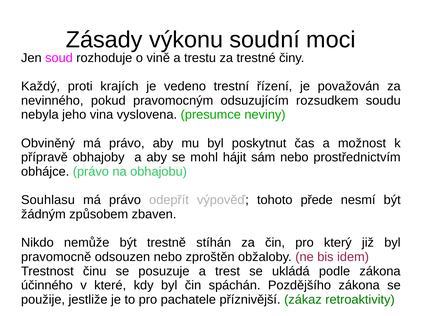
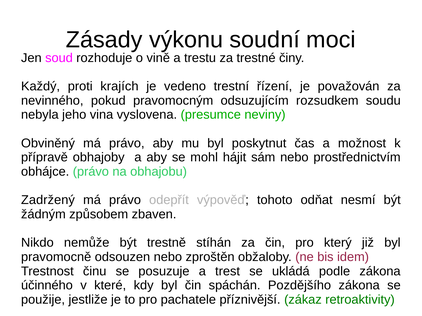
Souhlasu: Souhlasu -> Zadržený (48, 200)
přede: přede -> odňat (317, 200)
